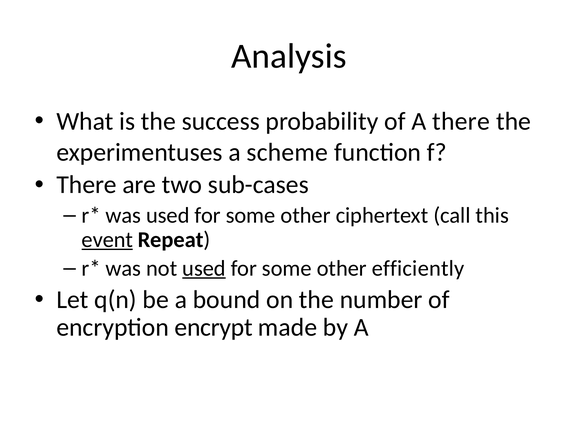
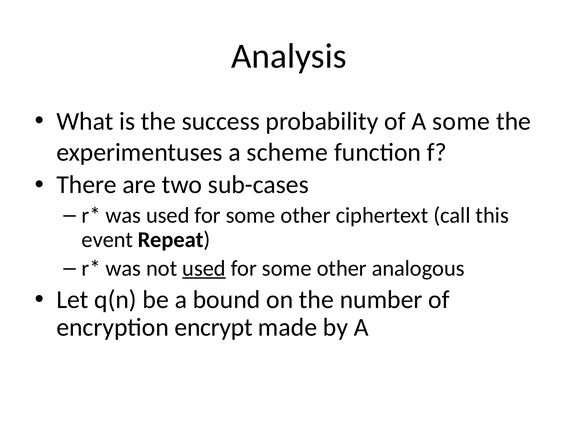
A there: there -> some (461, 121)
event underline: present -> none (107, 239)
efficiently: efficiently -> analogous (418, 268)
